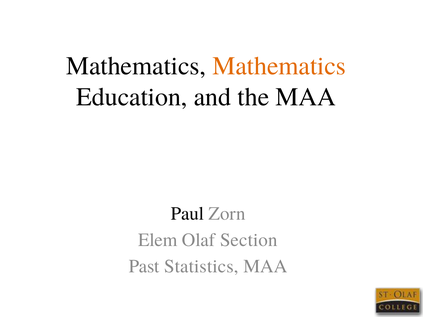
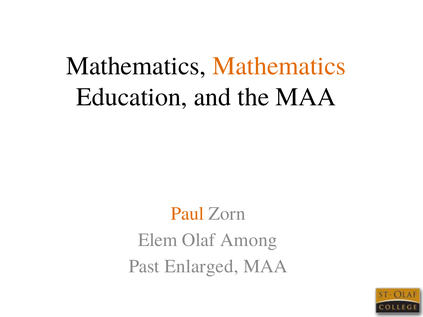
Paul colour: black -> orange (187, 214)
Section: Section -> Among (249, 240)
Statistics: Statistics -> Enlarged (201, 266)
